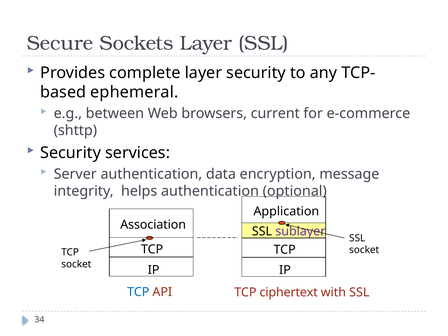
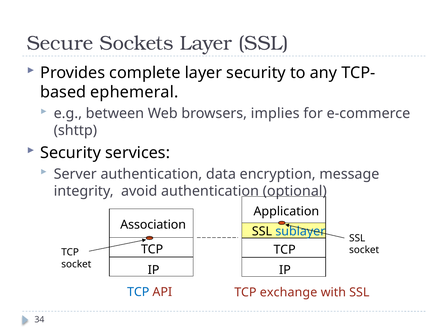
current: current -> implies (275, 113)
helps: helps -> avoid (139, 191)
sublayer colour: purple -> blue (300, 231)
ciphertext: ciphertext -> exchange (289, 292)
